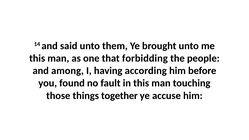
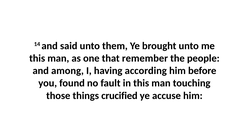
forbidding: forbidding -> remember (145, 58)
together: together -> crucified (119, 96)
